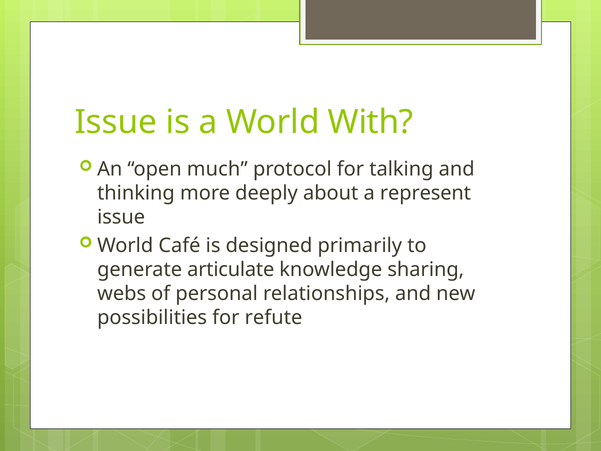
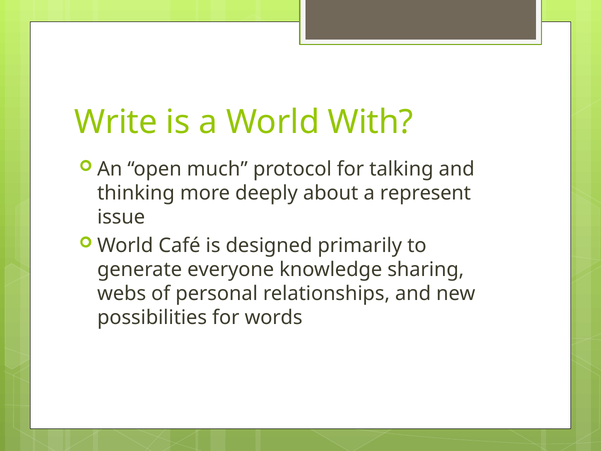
Issue: Issue -> Write (116, 122)
articulate: articulate -> everyone (231, 269)
refute: refute -> words (274, 317)
